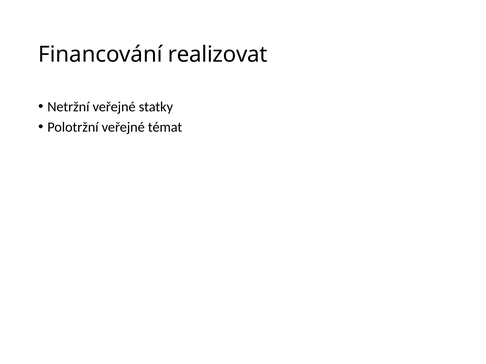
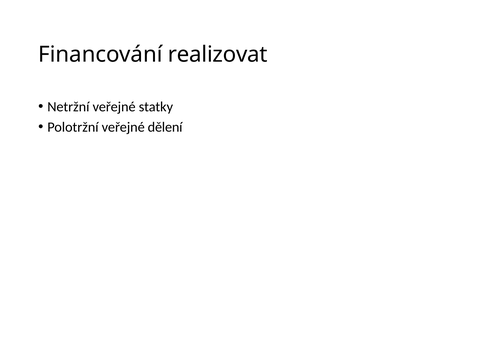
témat: témat -> dělení (165, 127)
